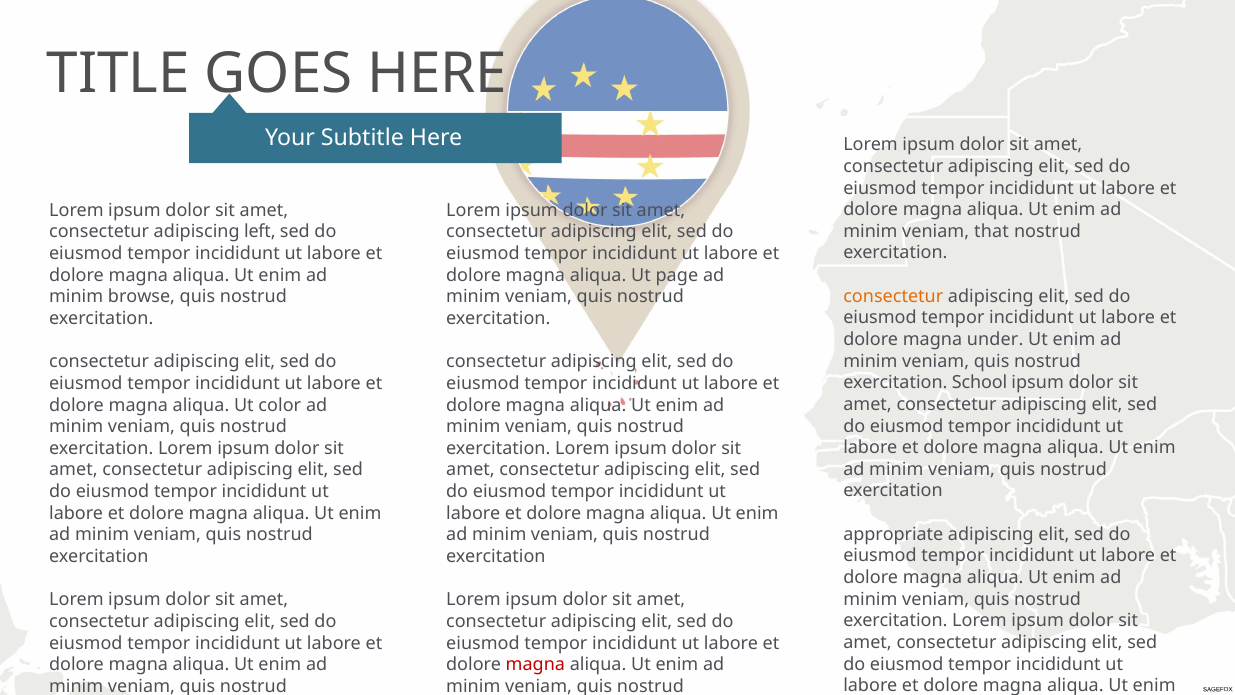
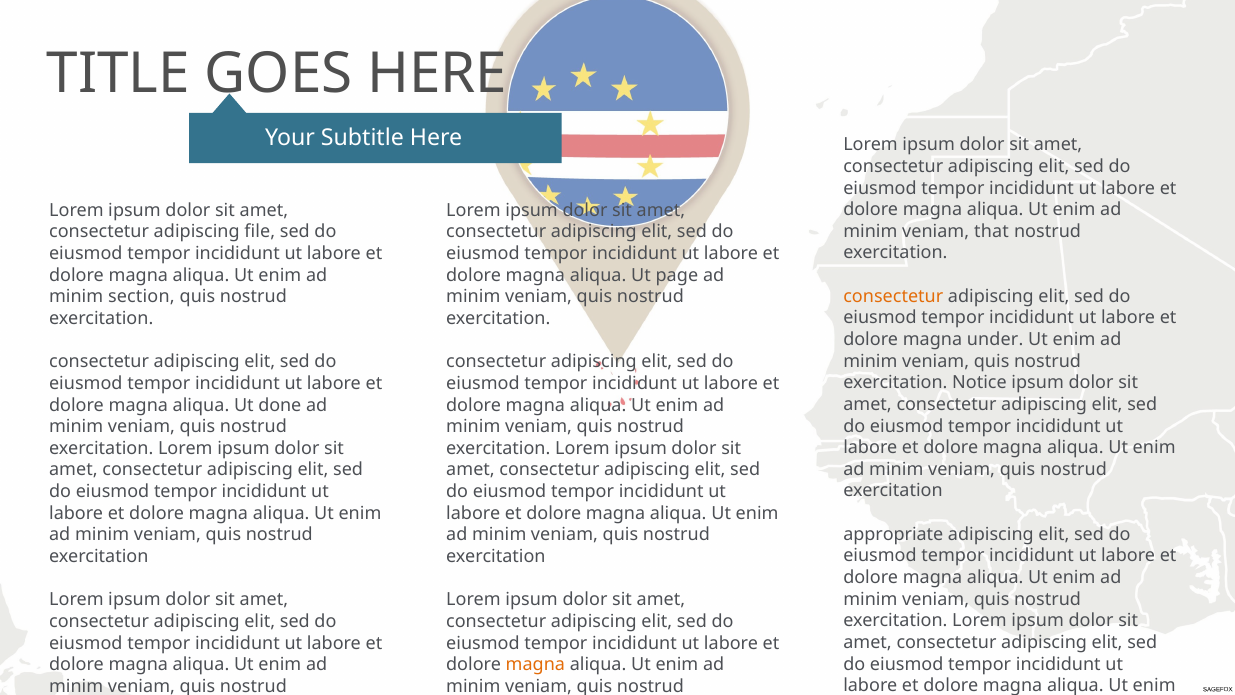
left: left -> file (260, 232)
browse: browse -> section (141, 297)
School: School -> Notice (979, 383)
color: color -> done (280, 405)
magna colour: red -> orange (535, 664)
